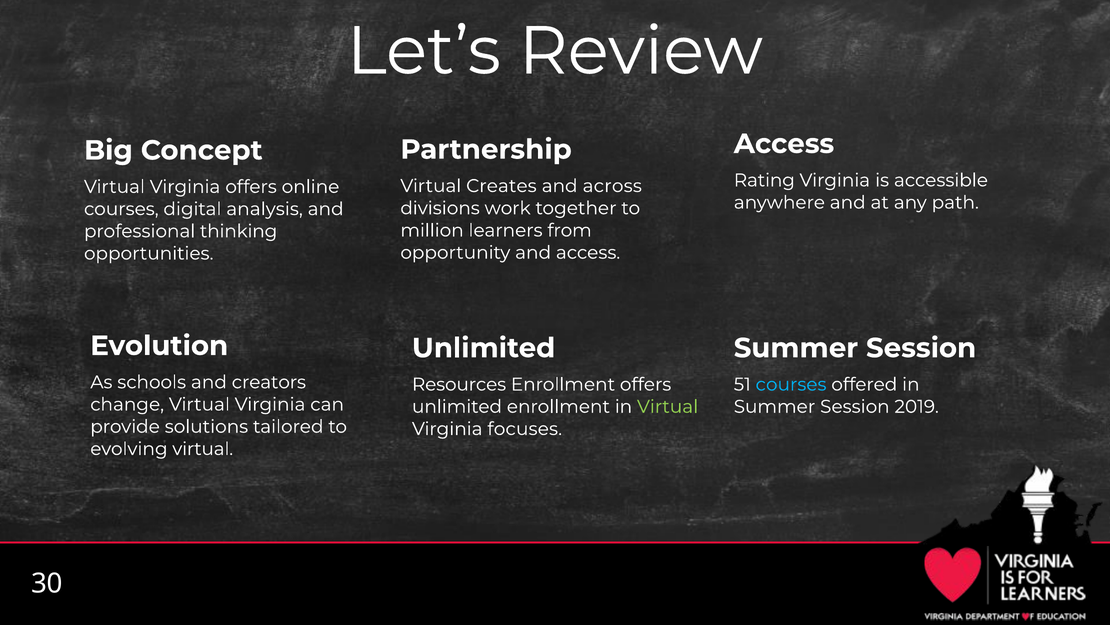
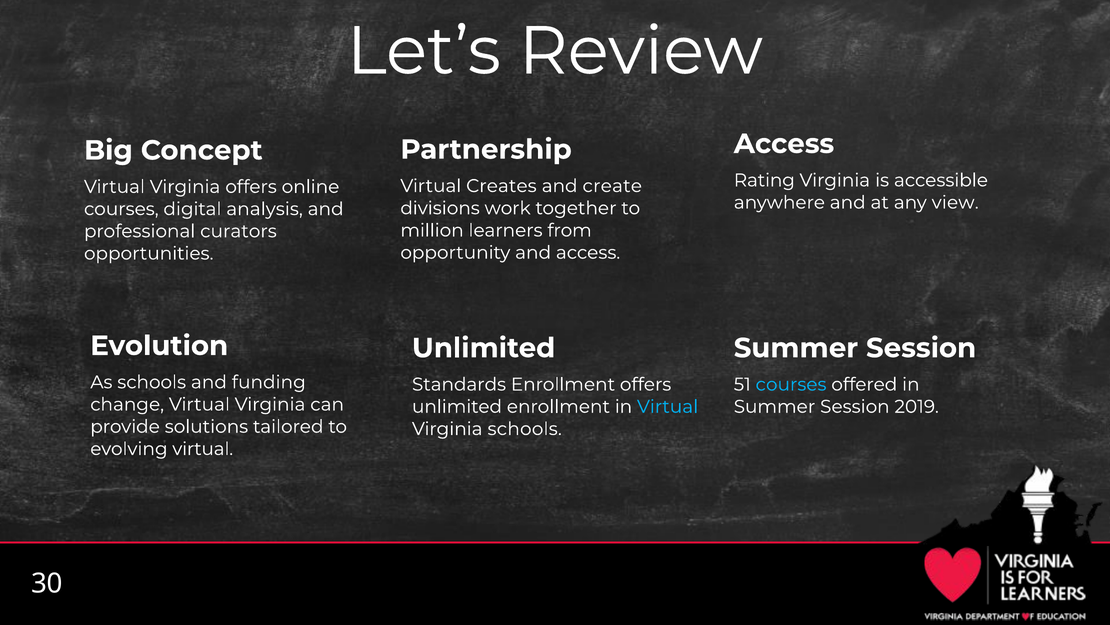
across: across -> create (612, 186)
path: path -> view (955, 202)
thinking: thinking -> curators (238, 231)
creators: creators -> funding (269, 382)
Resources: Resources -> Standards (459, 384)
Virtual colour: light green -> light blue (668, 406)
Virginia focuses: focuses -> schools (525, 429)
